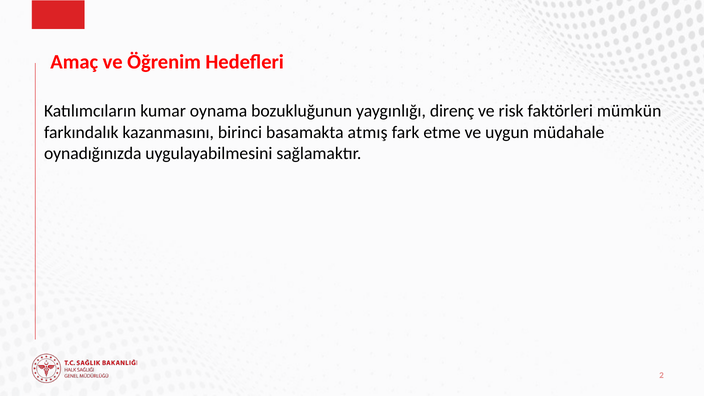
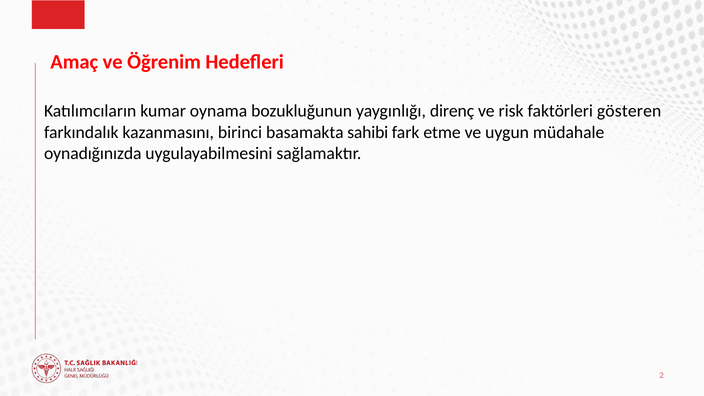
mümkün: mümkün -> gösteren (629, 111)
atmış: atmış -> sahibi (368, 132)
